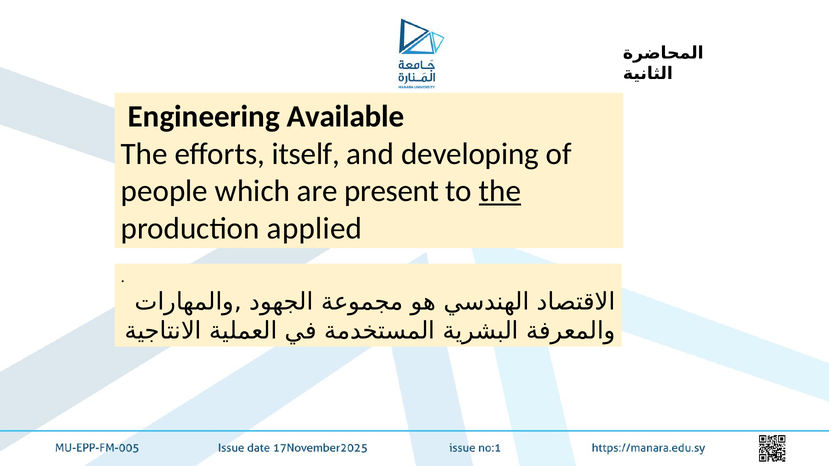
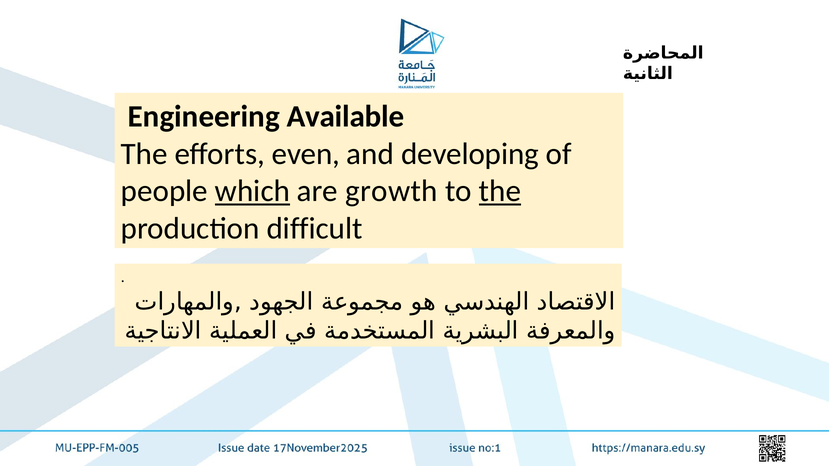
itself: itself -> even (306, 154)
which underline: none -> present (252, 191)
present: present -> growth (391, 191)
applied: applied -> difficult (315, 229)
